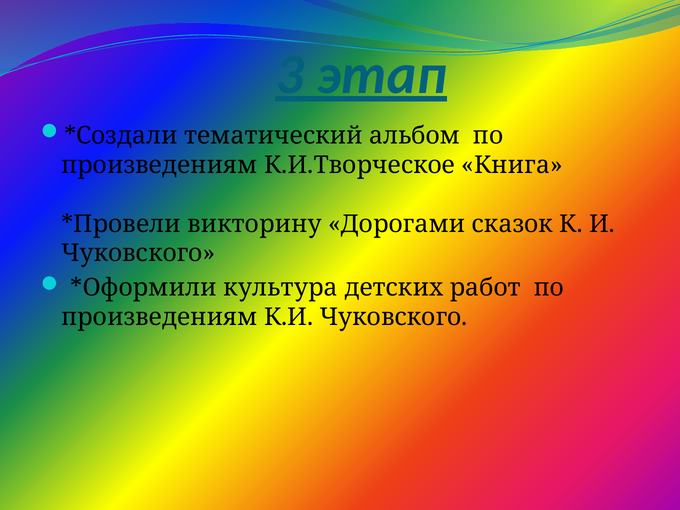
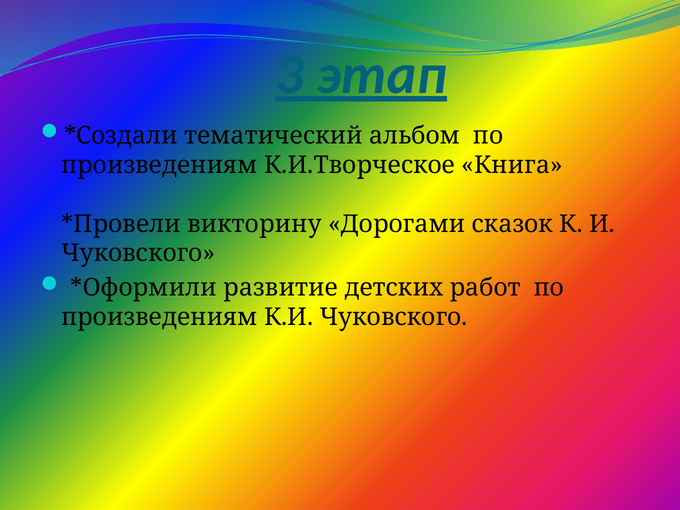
культура: культура -> развитие (281, 288)
